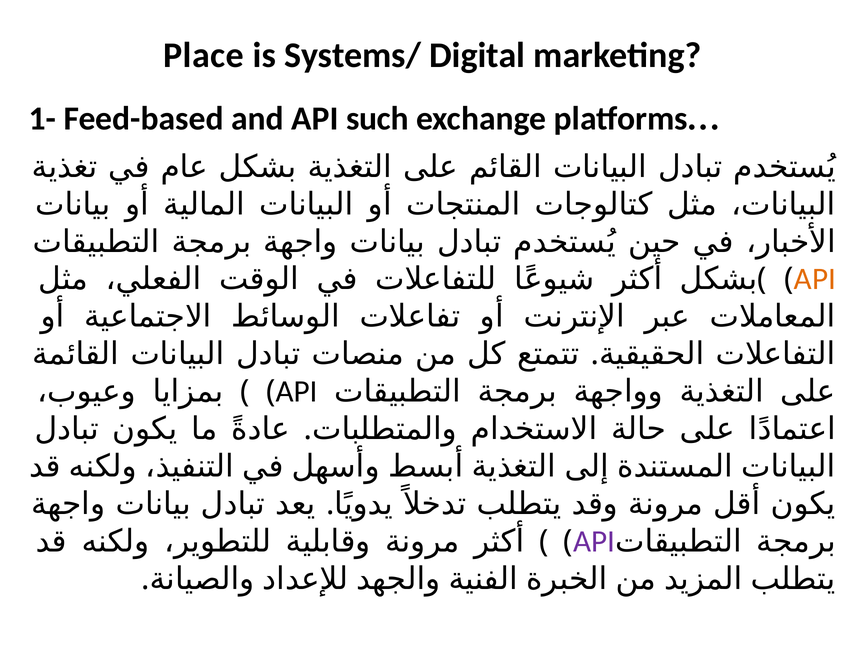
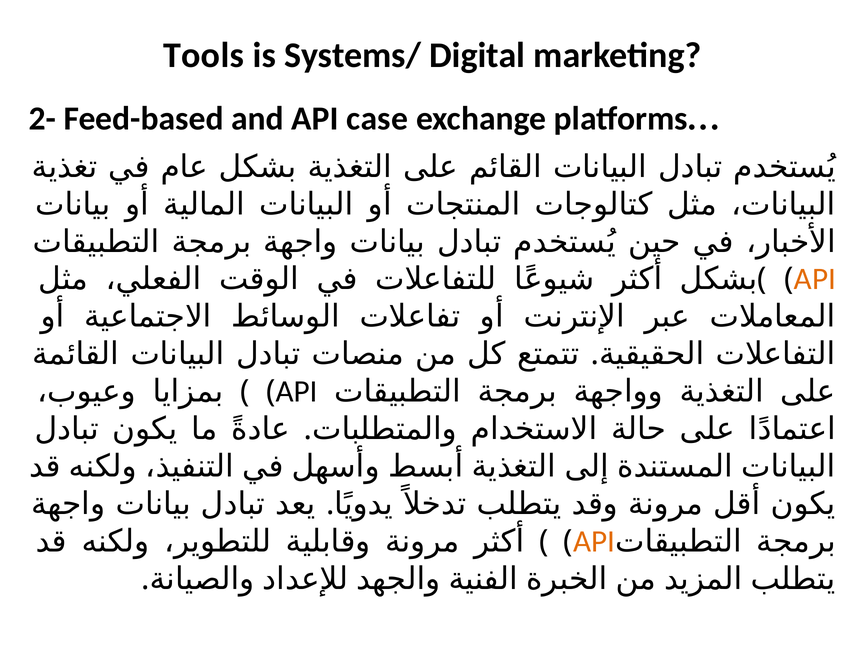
Place: Place -> Tools (204, 56)
1-: 1- -> 2- (43, 119)
such: such -> case (377, 119)
API colour: purple -> orange (594, 541)
